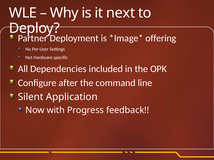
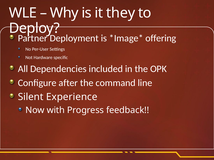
next: next -> they (121, 13)
Application: Application -> Experience (72, 97)
